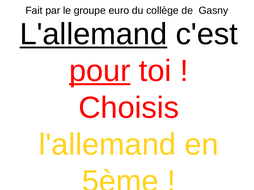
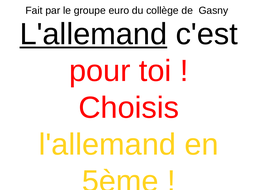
pour underline: present -> none (100, 71)
